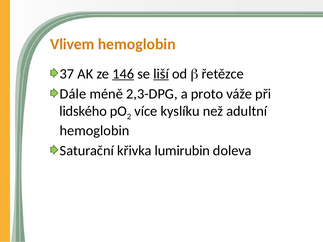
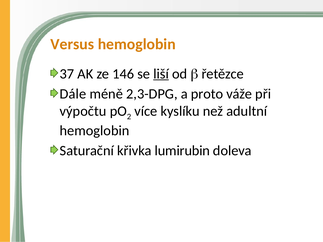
Vlivem: Vlivem -> Versus (72, 44)
146 underline: present -> none (123, 74)
lidského: lidského -> výpočtu (83, 111)
